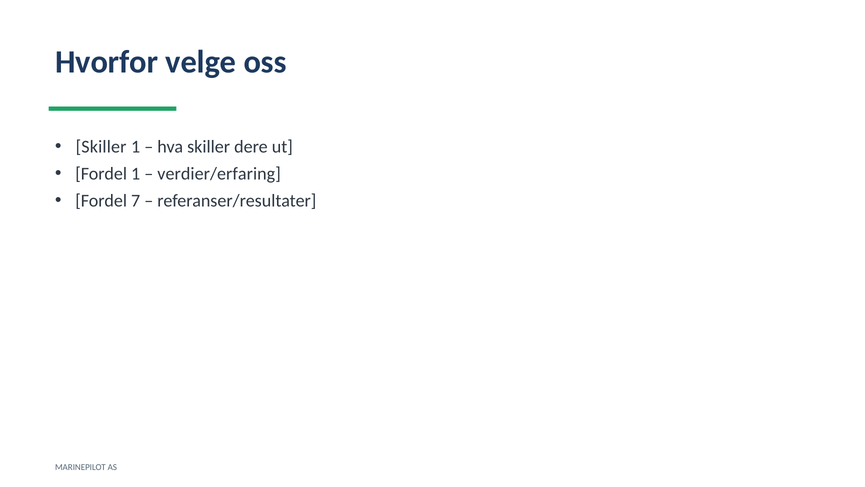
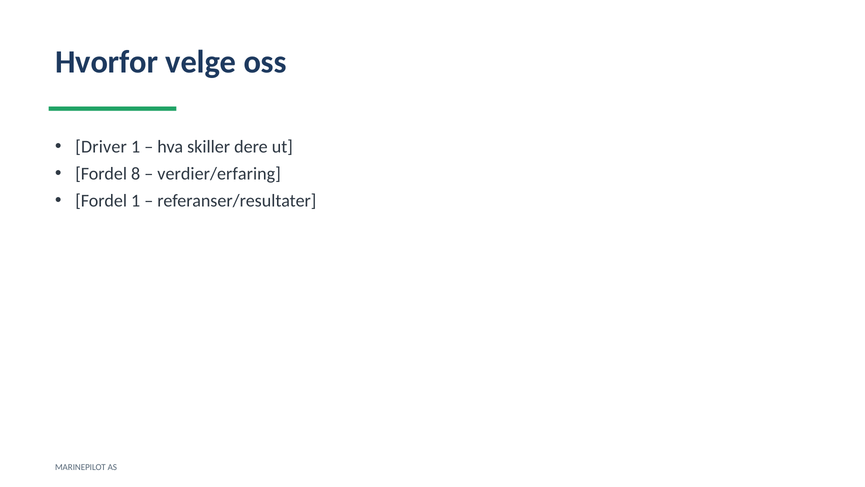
Skiller: Skiller -> Driver (101, 147)
Fordel 1: 1 -> 8 (136, 174)
Fordel 7: 7 -> 1 (136, 201)
